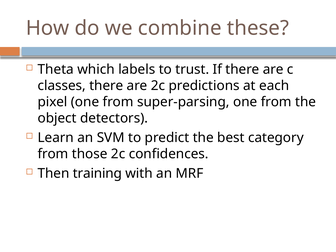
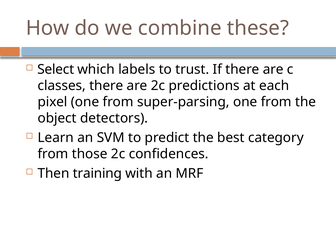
Theta: Theta -> Select (56, 70)
